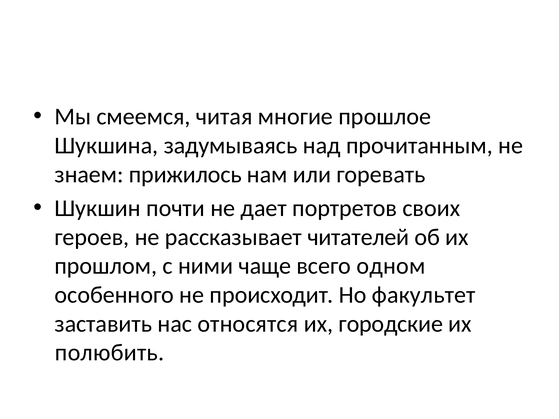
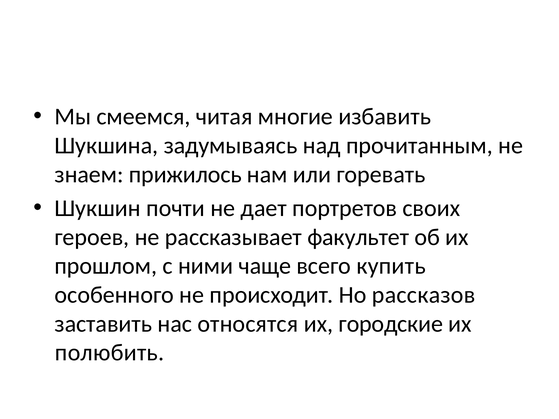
прошлое: прошлое -> избавить (385, 117)
читателей: читателей -> факультет (358, 237)
одном: одном -> купить (391, 266)
факультет: факультет -> рассказов (424, 295)
